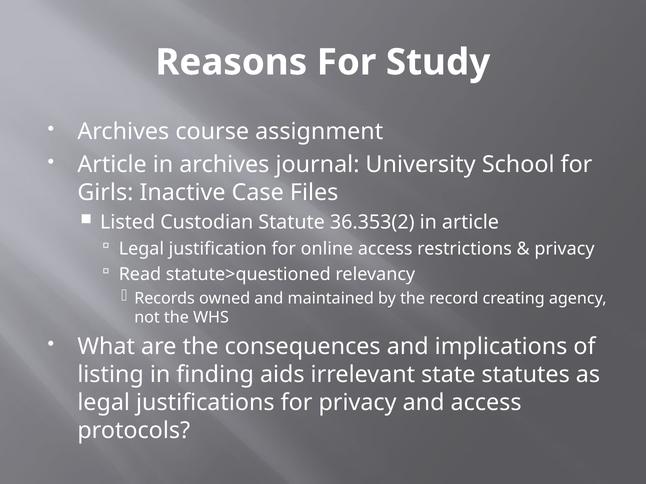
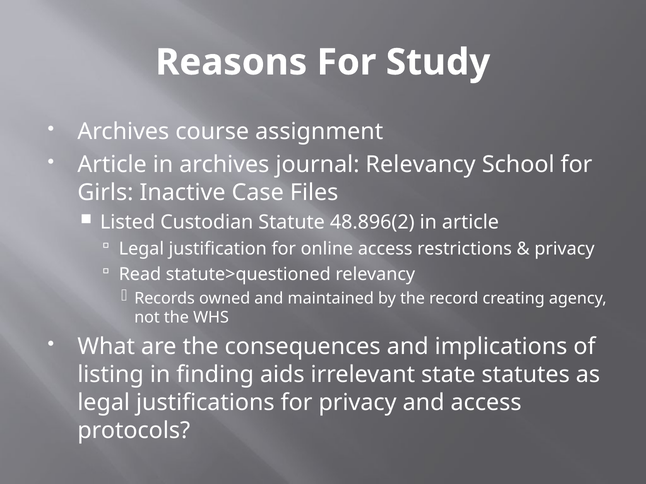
journal University: University -> Relevancy (421, 165)
36.353(2: 36.353(2 -> 48.896(2 (372, 223)
